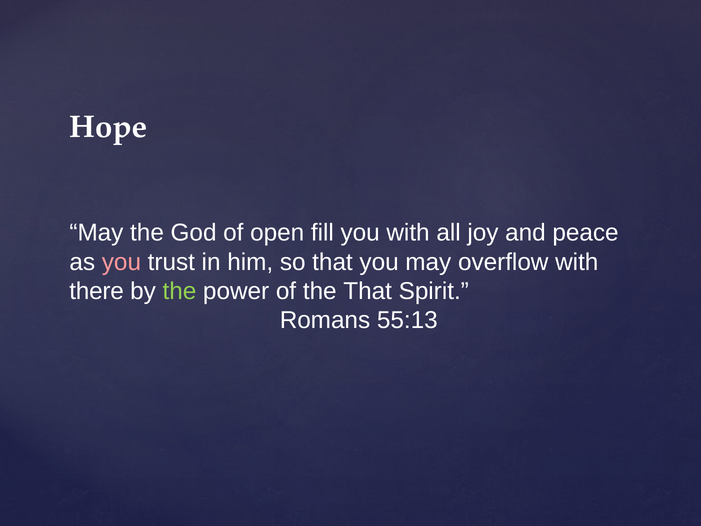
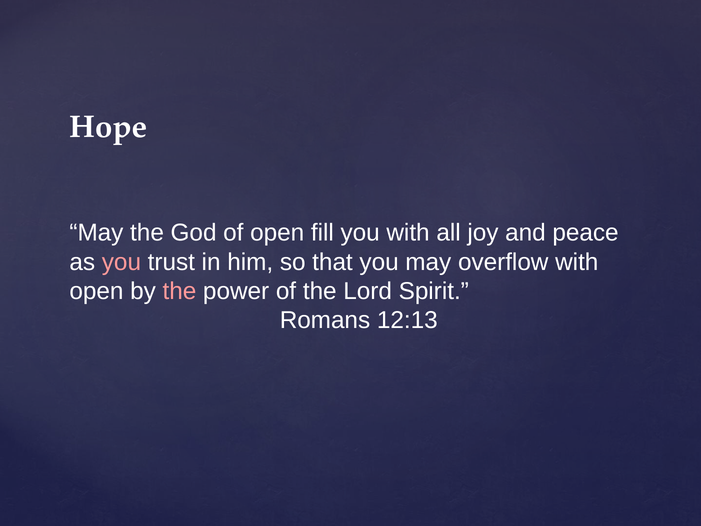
there: there -> open (96, 291)
the colour: light green -> pink (179, 291)
the That: That -> Lord (368, 291)
55:13: 55:13 -> 12:13 (407, 320)
